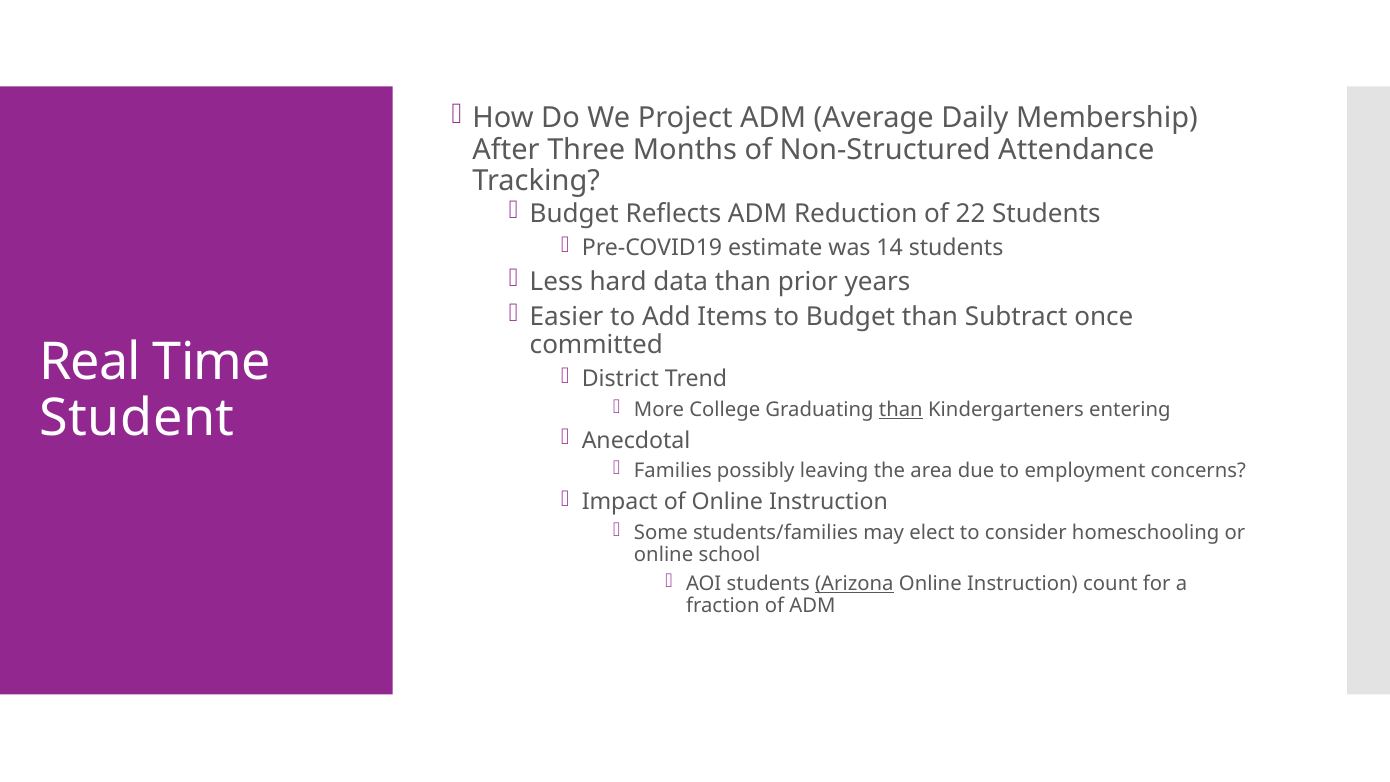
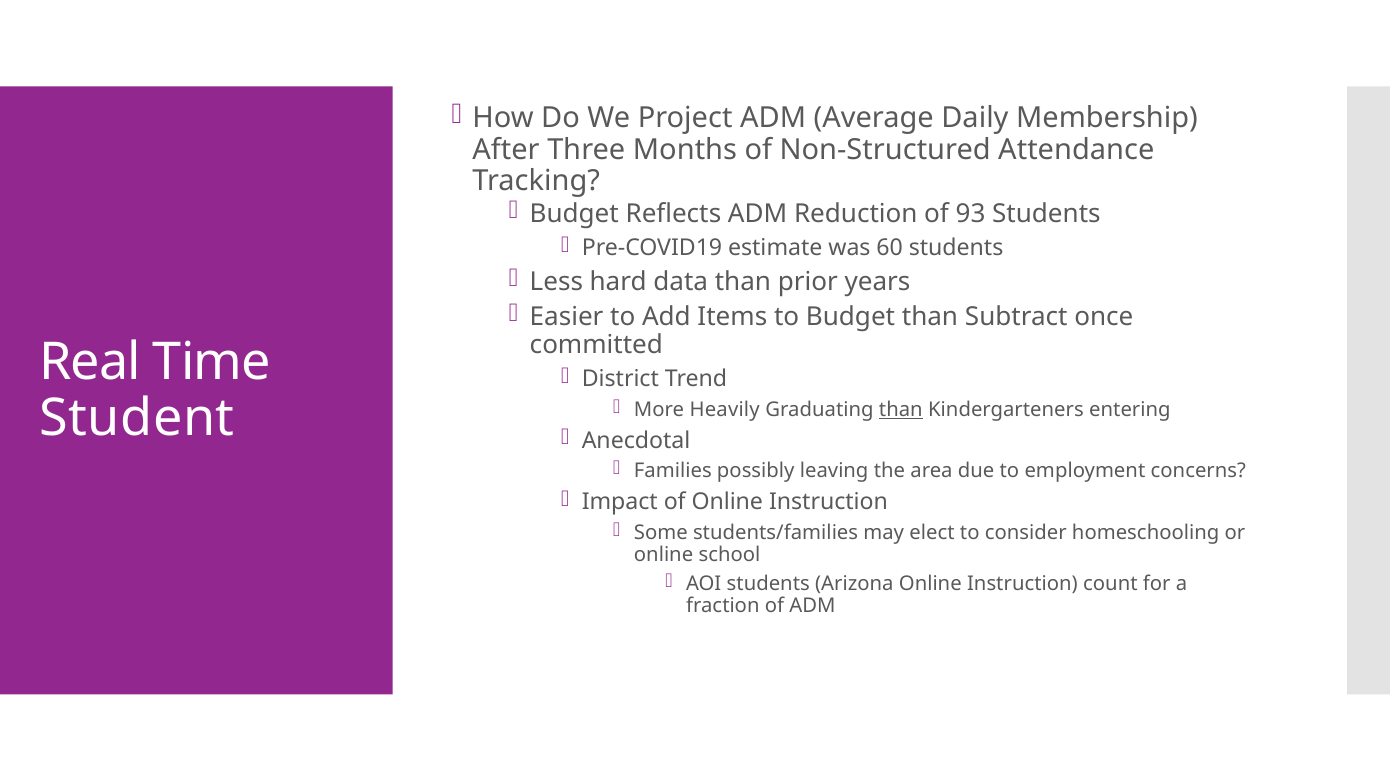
22: 22 -> 93 (971, 214)
14: 14 -> 60 (890, 248)
College: College -> Heavily (725, 410)
Arizona underline: present -> none (854, 584)
